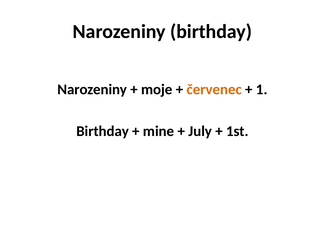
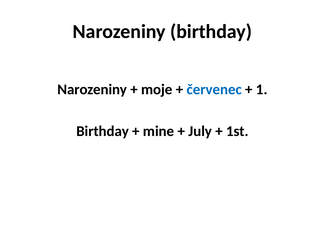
červenec colour: orange -> blue (214, 89)
